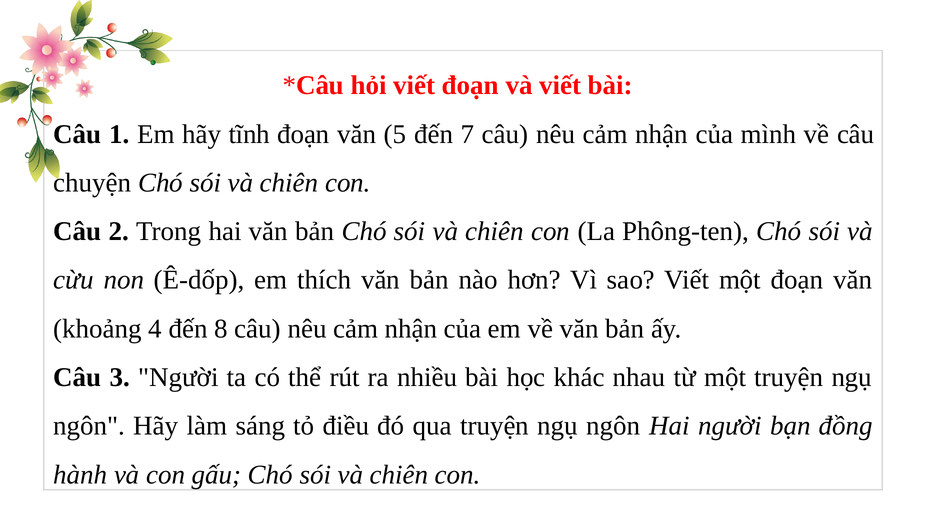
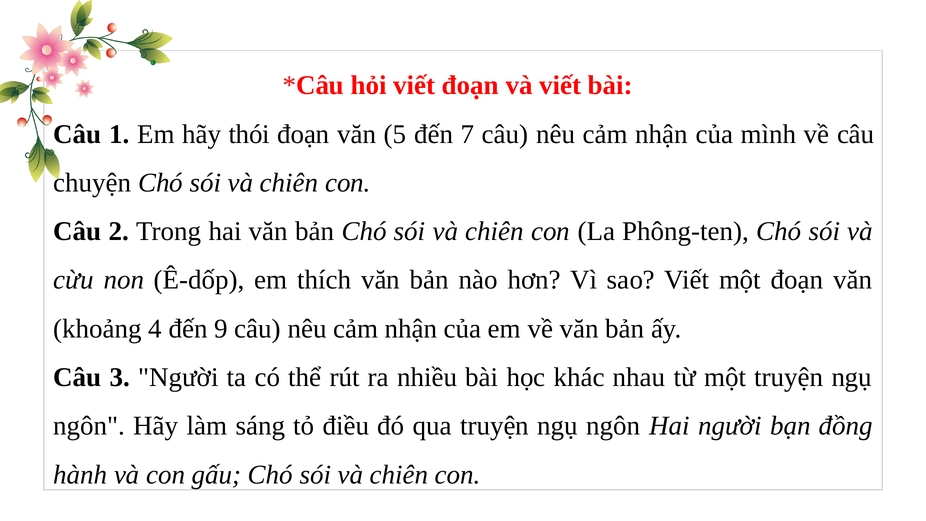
tĩnh: tĩnh -> thói (249, 134)
8: 8 -> 9 (221, 329)
